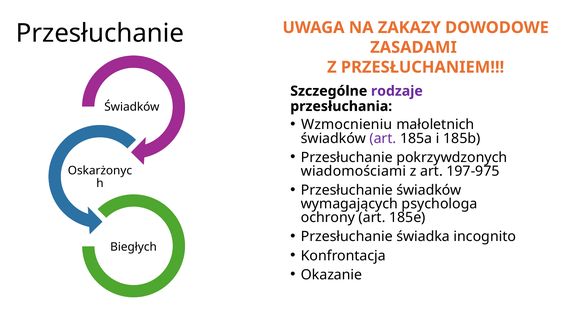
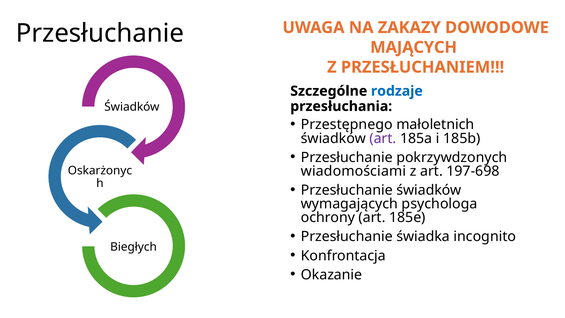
ZASADAMI: ZASADAMI -> MAJĄCYCH (414, 47)
rodzaje colour: purple -> blue (397, 91)
Wzmocnieniu: Wzmocnieniu -> Przestępnego (347, 125)
197-975: 197-975 -> 197-698 (473, 171)
